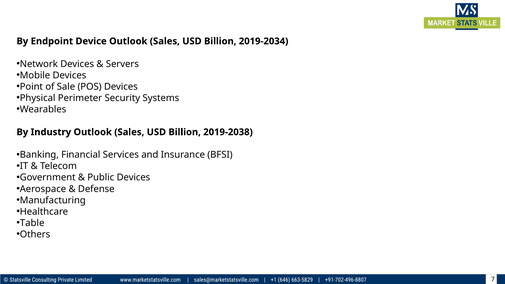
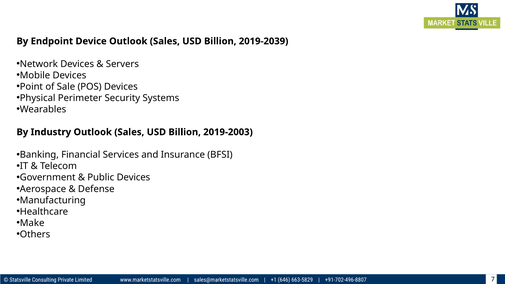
2019-2034: 2019-2034 -> 2019-2039 (264, 41)
2019-2038: 2019-2038 -> 2019-2003 (228, 132)
Table: Table -> Make (32, 223)
